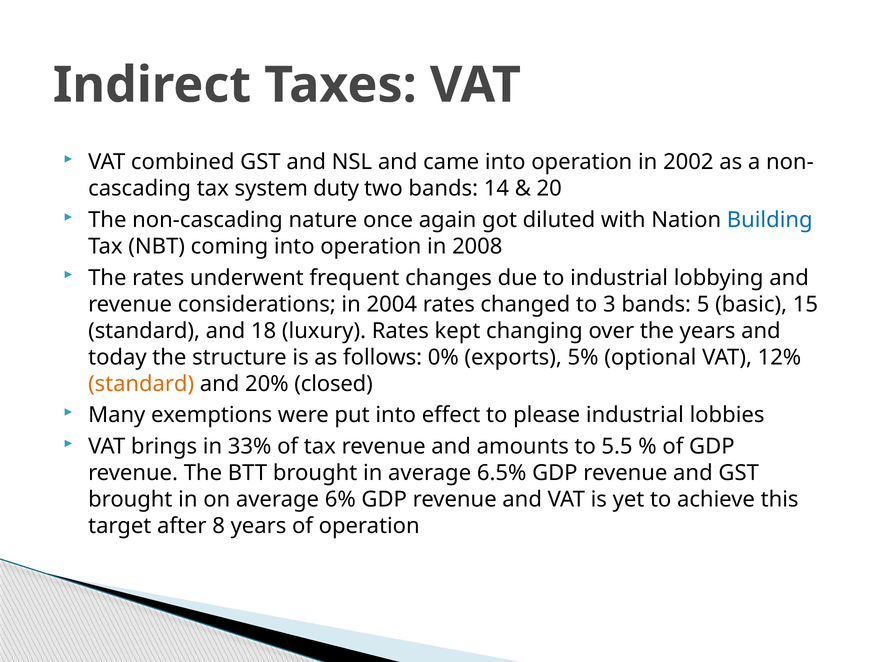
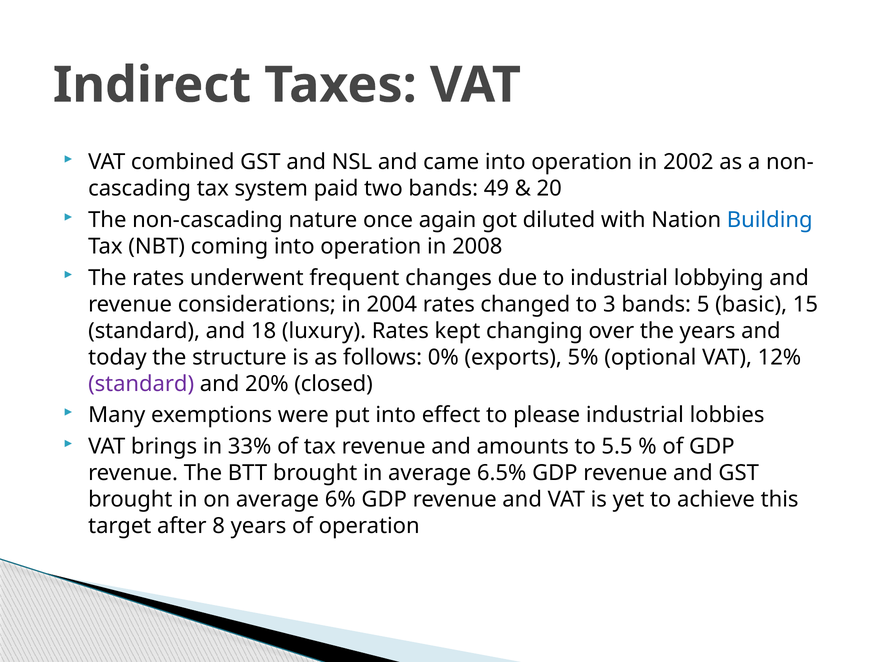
duty: duty -> paid (336, 189)
14: 14 -> 49 (496, 189)
standard colour: orange -> purple (141, 384)
